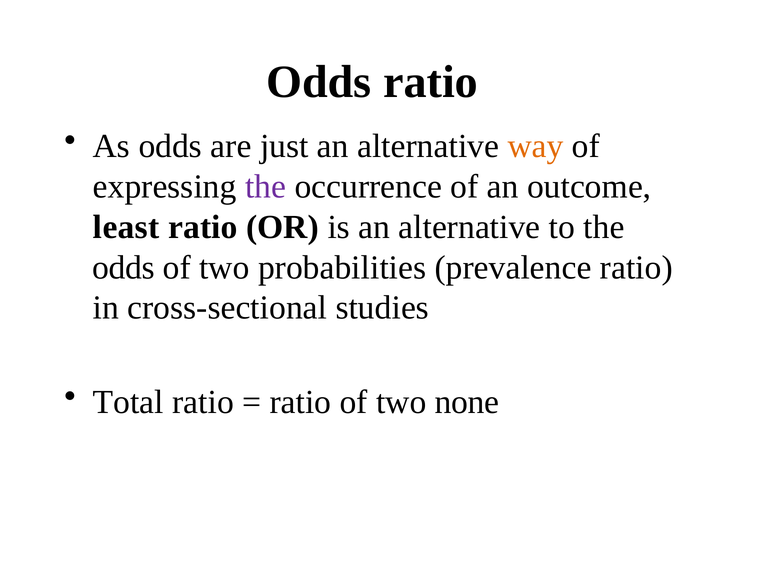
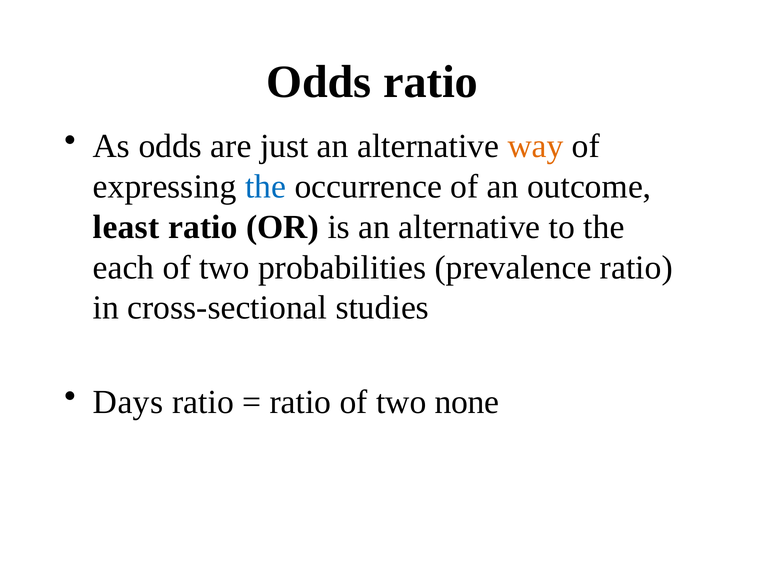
the colour: purple -> blue (266, 187)
odds: odds -> each (124, 267)
Total: Total -> Days (128, 402)
